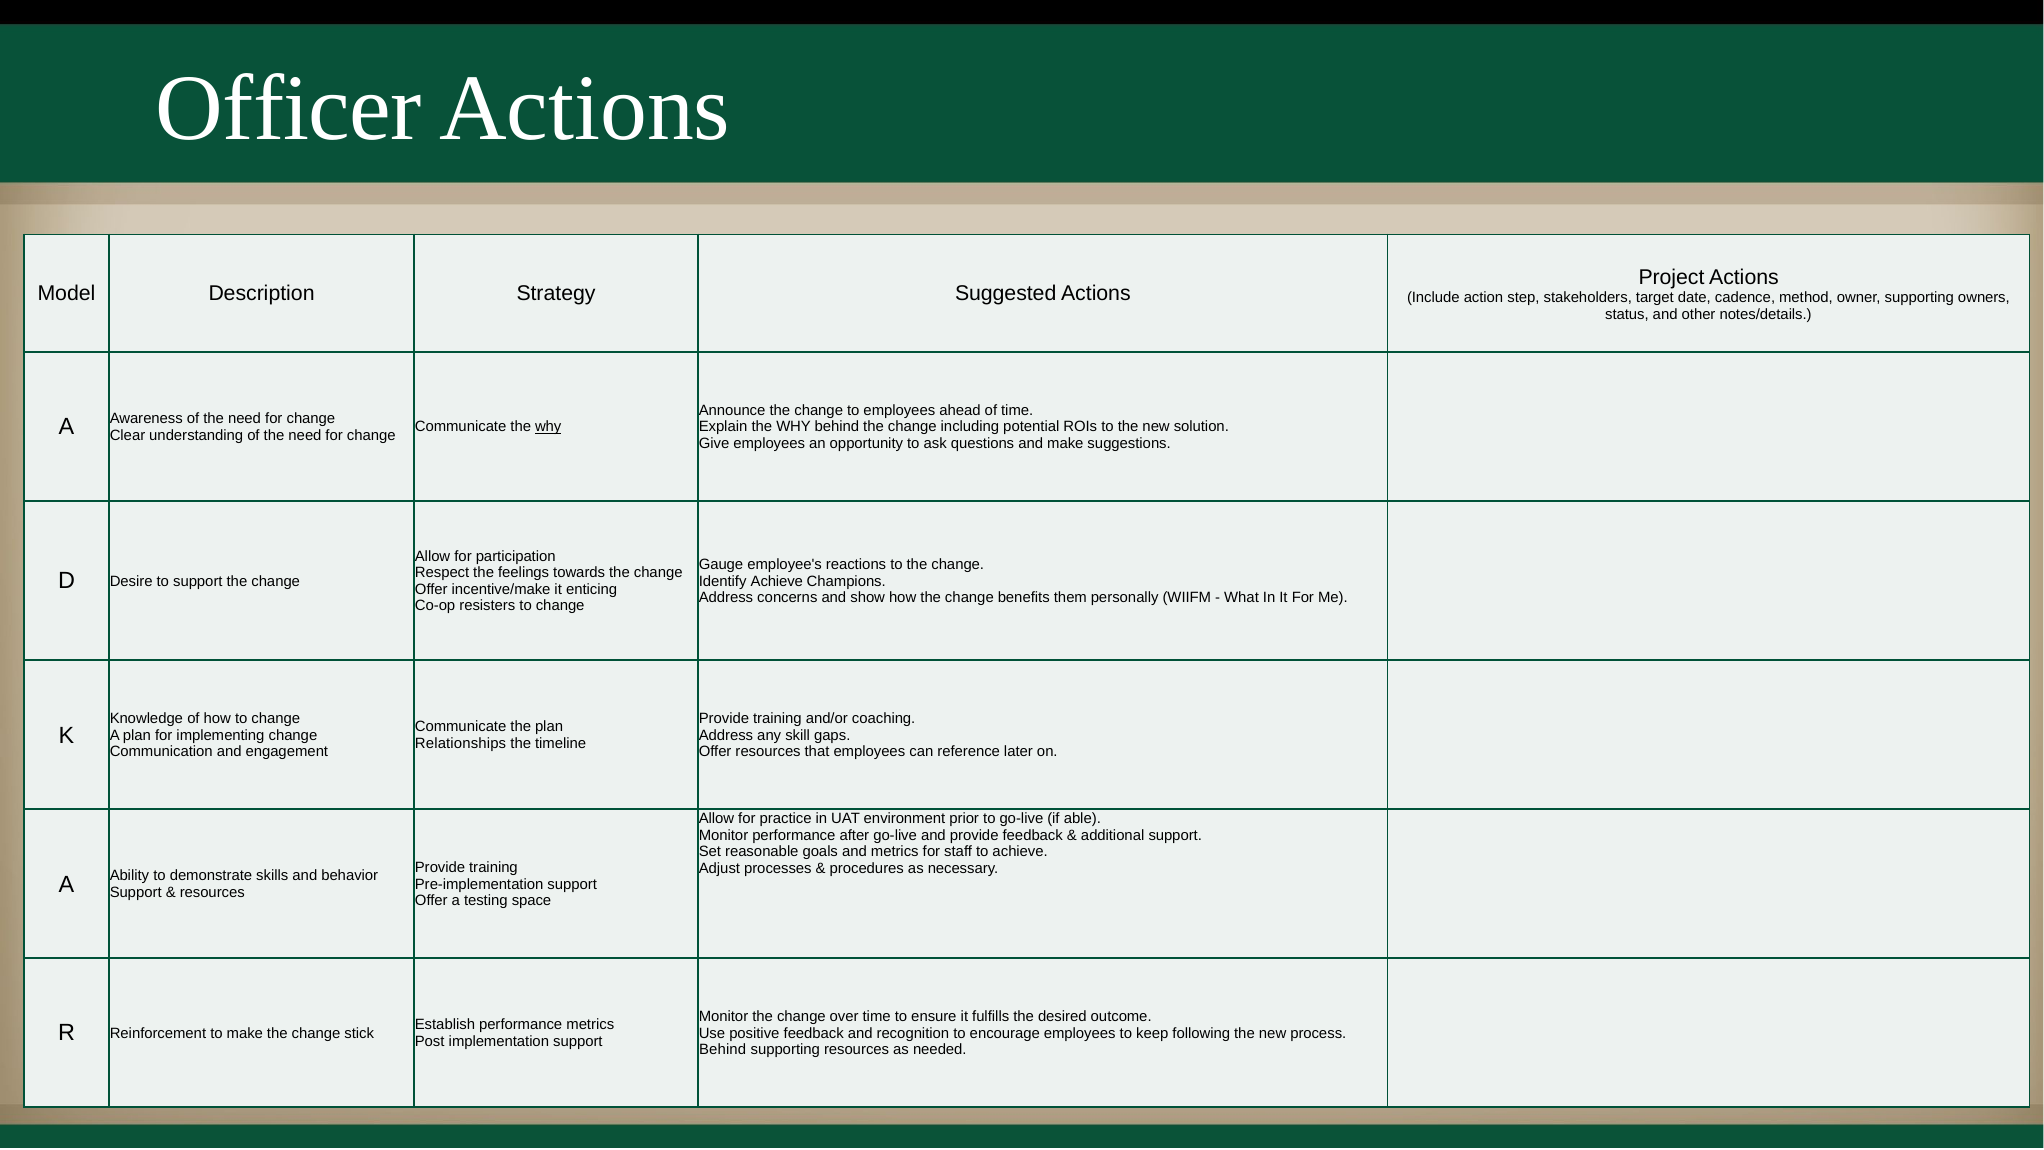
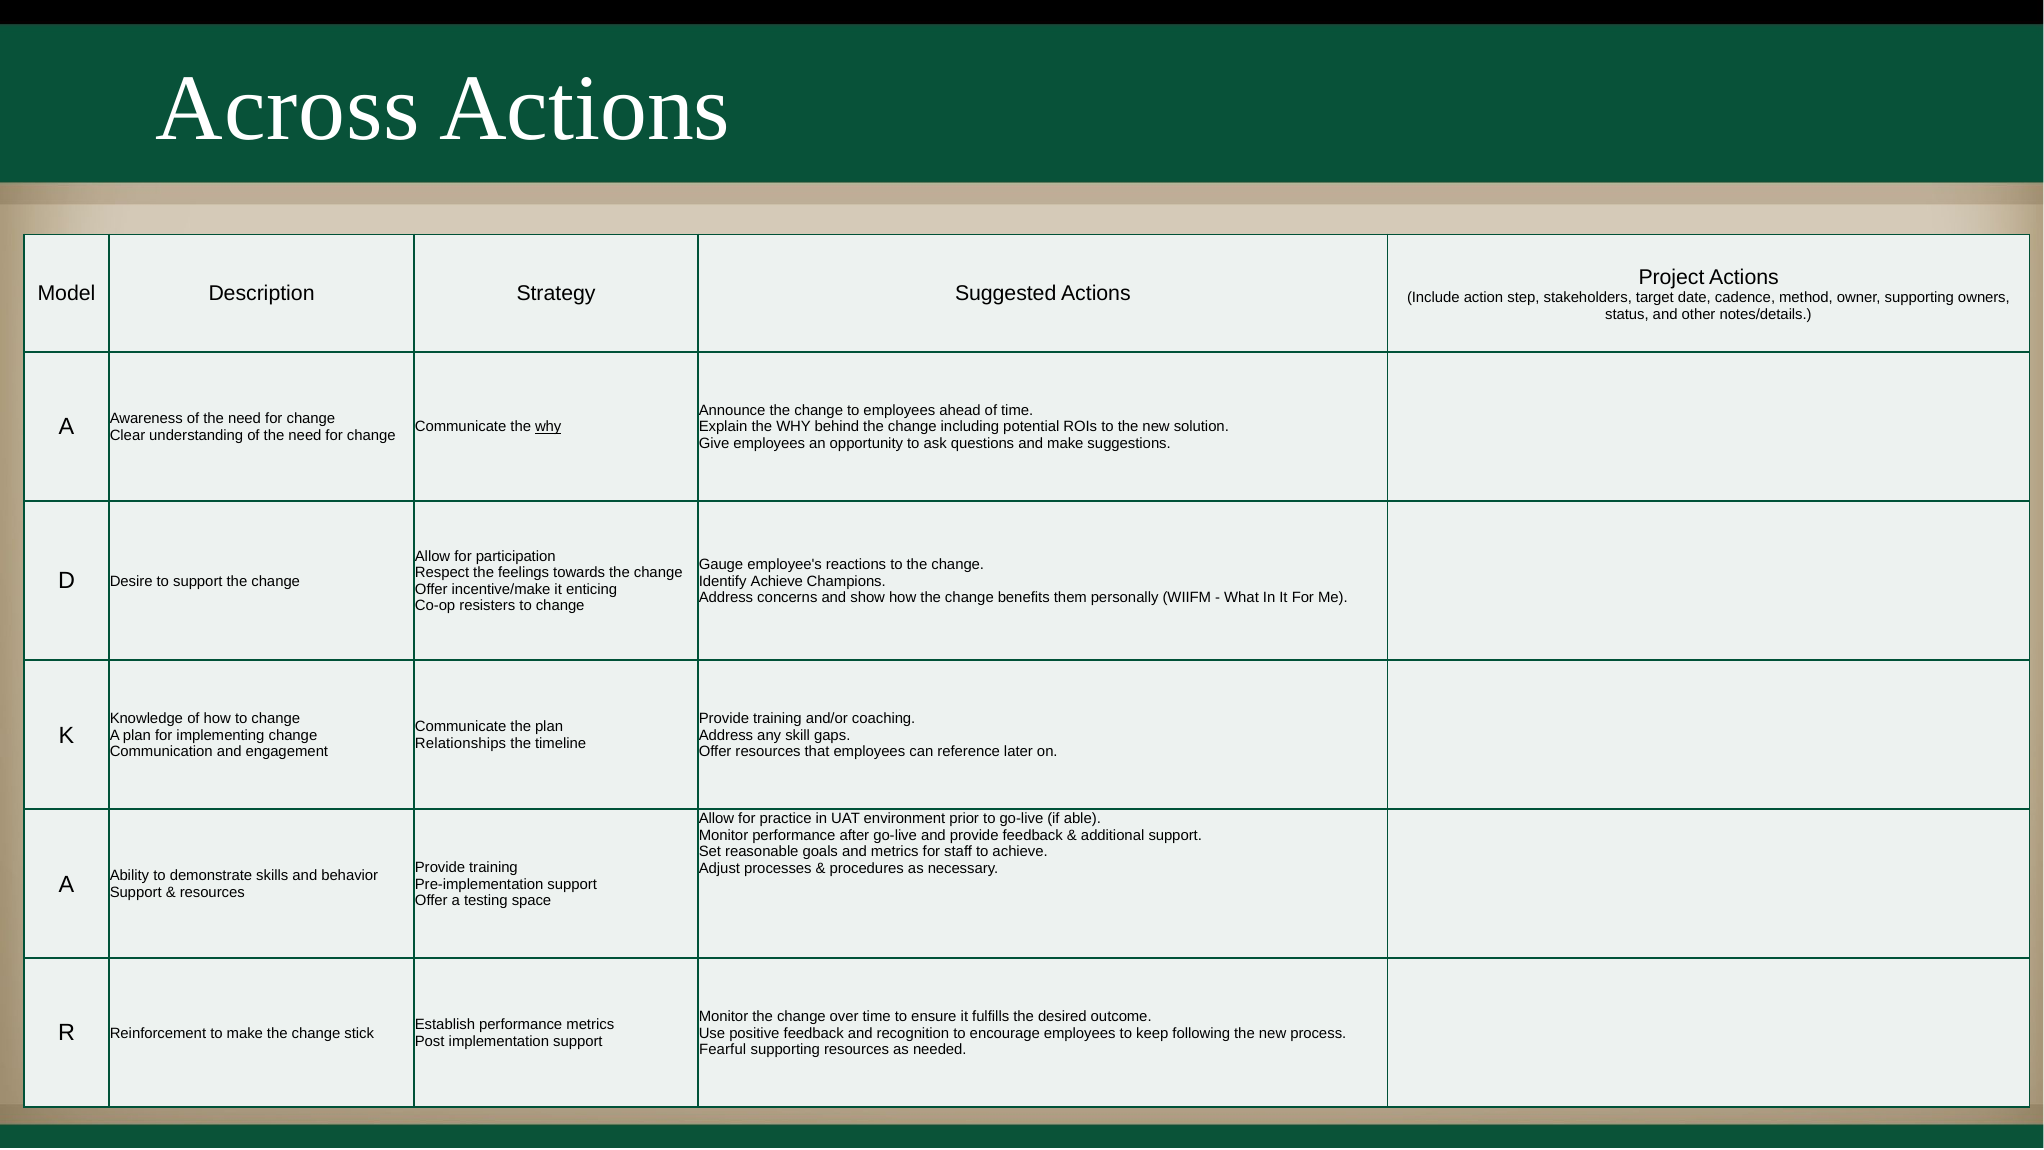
Officer: Officer -> Across (288, 109)
Behind: Behind -> Fearful (723, 1049)
